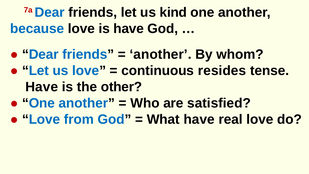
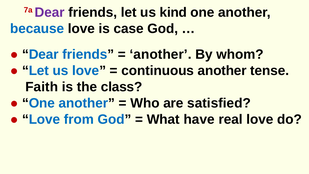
Dear colour: blue -> purple (50, 12)
is have: have -> case (129, 29)
continuous resides: resides -> another (222, 71)
Have: Have -> Faith (42, 87)
other: other -> class (122, 87)
